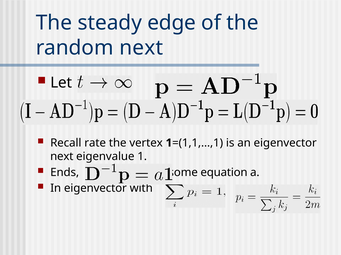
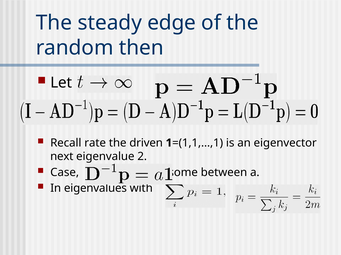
random next: next -> then (141, 48)
vertex: vertex -> driven (146, 143)
eigenvalue 1: 1 -> 2 (142, 157)
Ends: Ends -> Case (65, 173)
equation: equation -> between (224, 173)
In eigenvector: eigenvector -> eigenvalues (95, 189)
